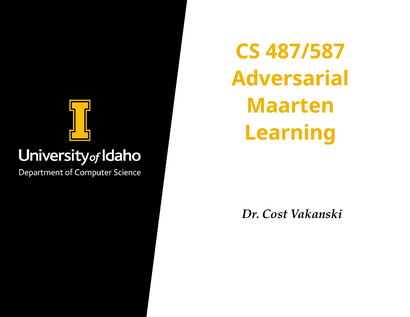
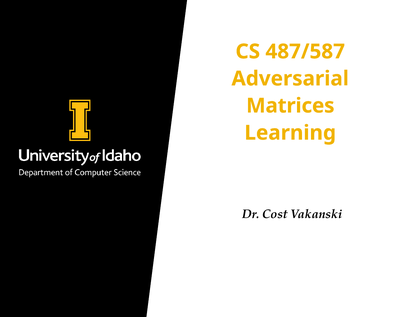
Maarten: Maarten -> Matrices (290, 106)
